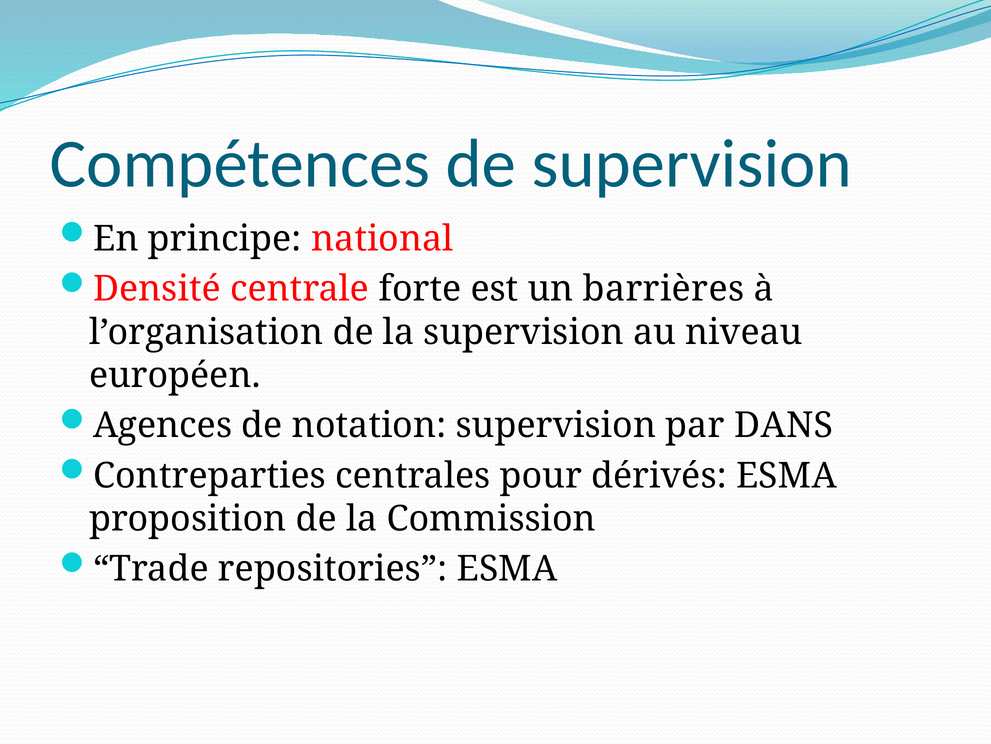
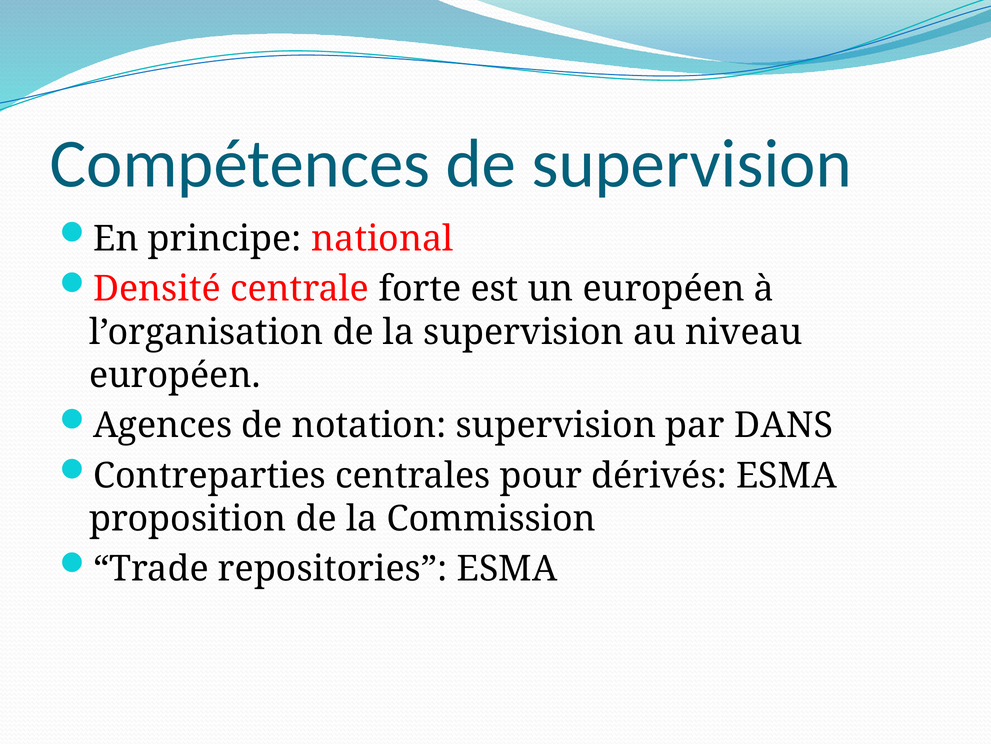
un barrières: barrières -> européen (664, 289)
